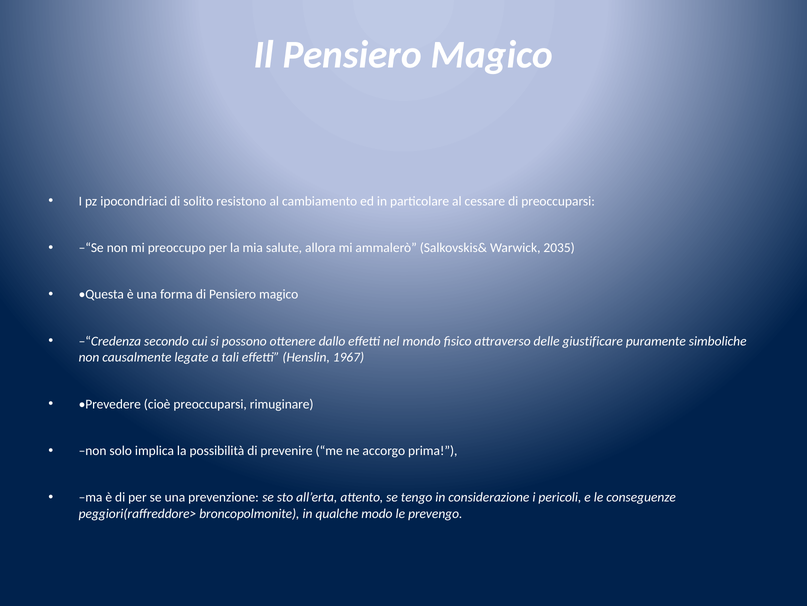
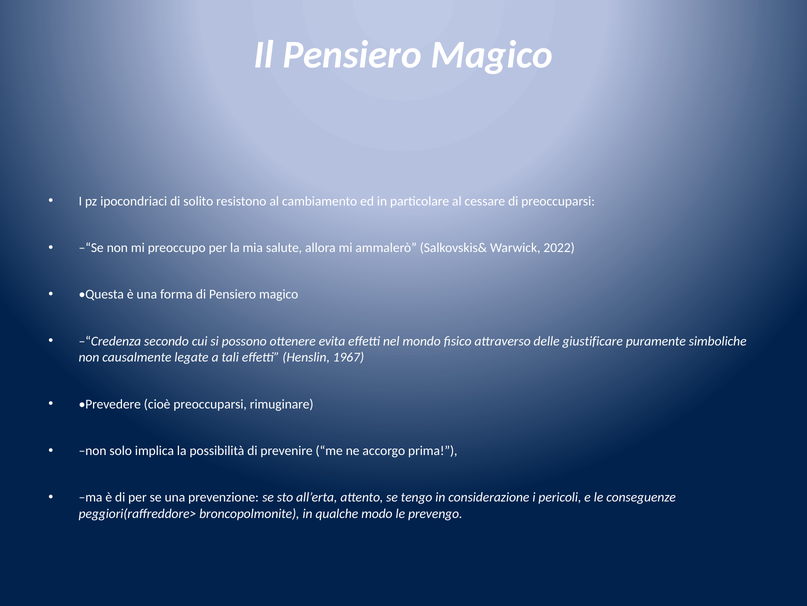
2035: 2035 -> 2022 (559, 248)
dallo: dallo -> evita (332, 341)
